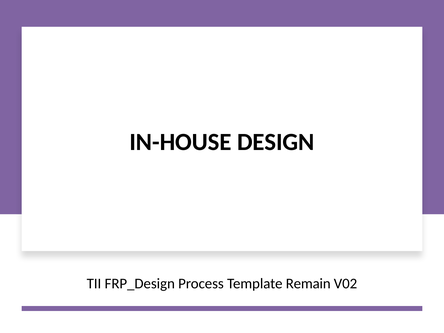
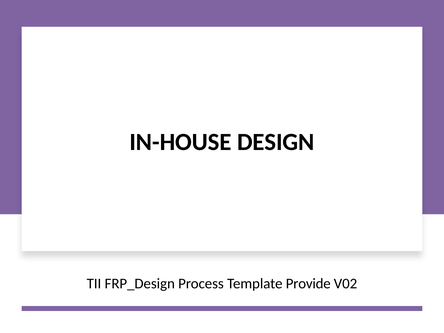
Remain: Remain -> Provide (308, 283)
